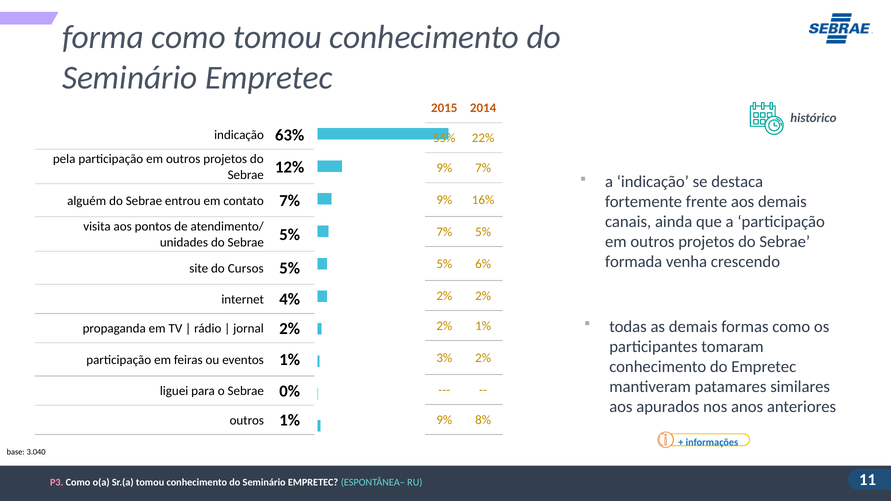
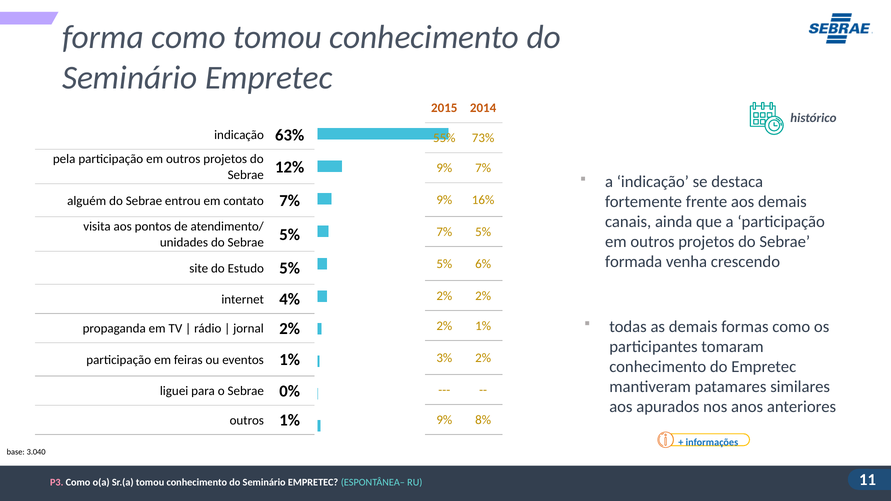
22%: 22% -> 73% (483, 138)
Cursos: Cursos -> Estudo (246, 268)
